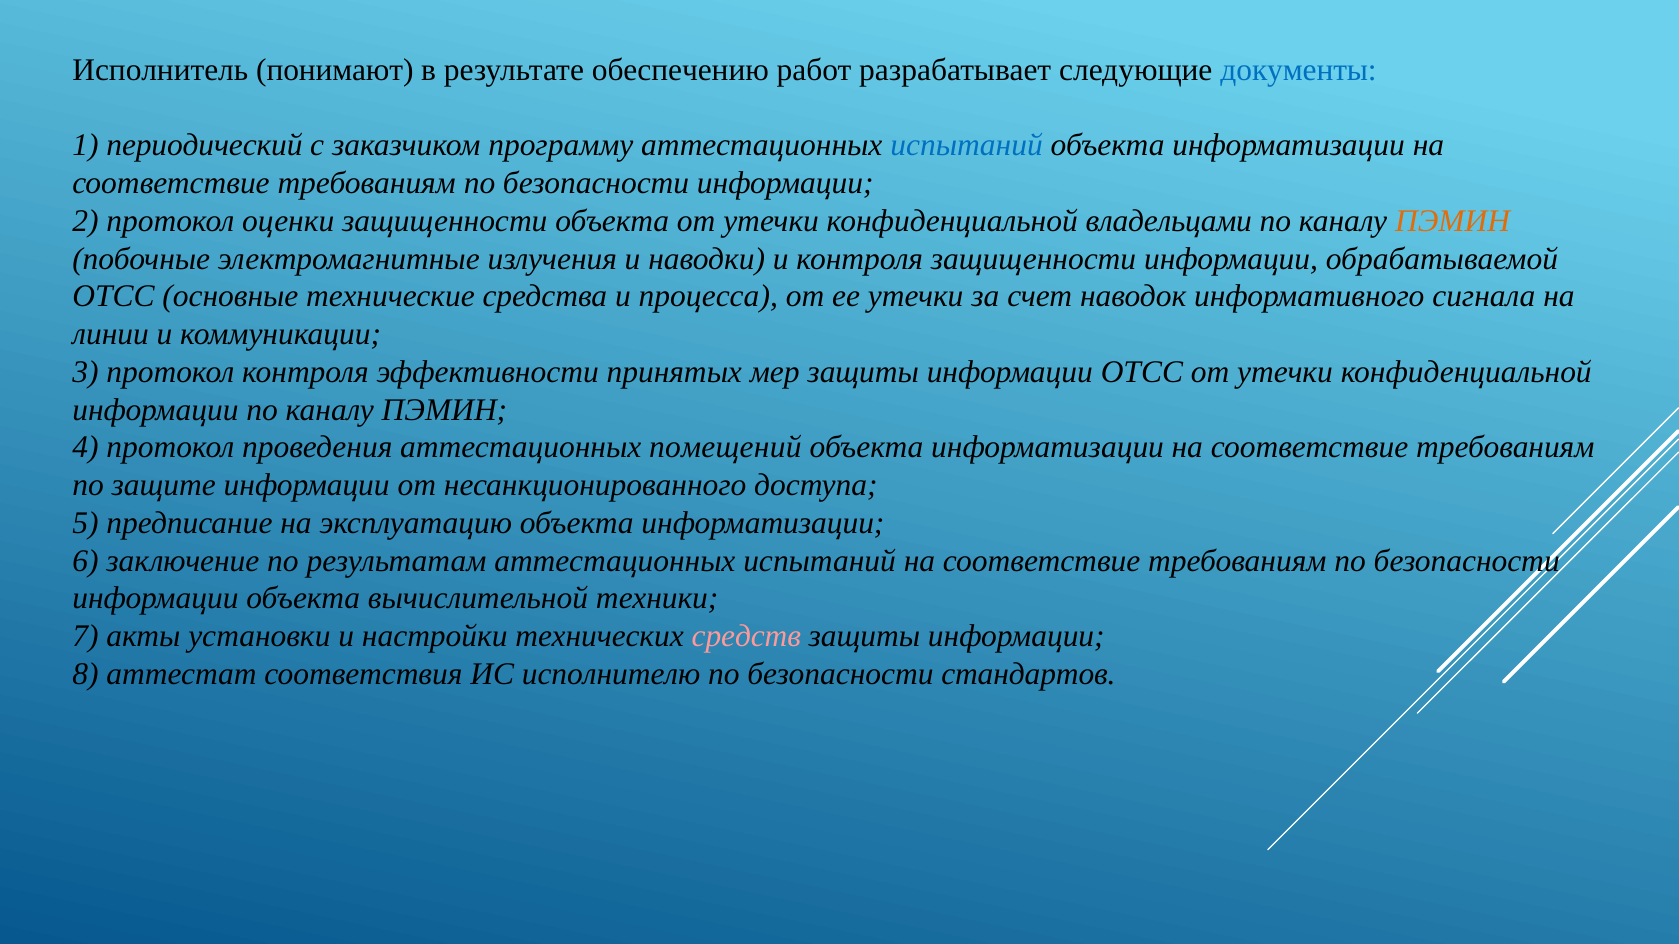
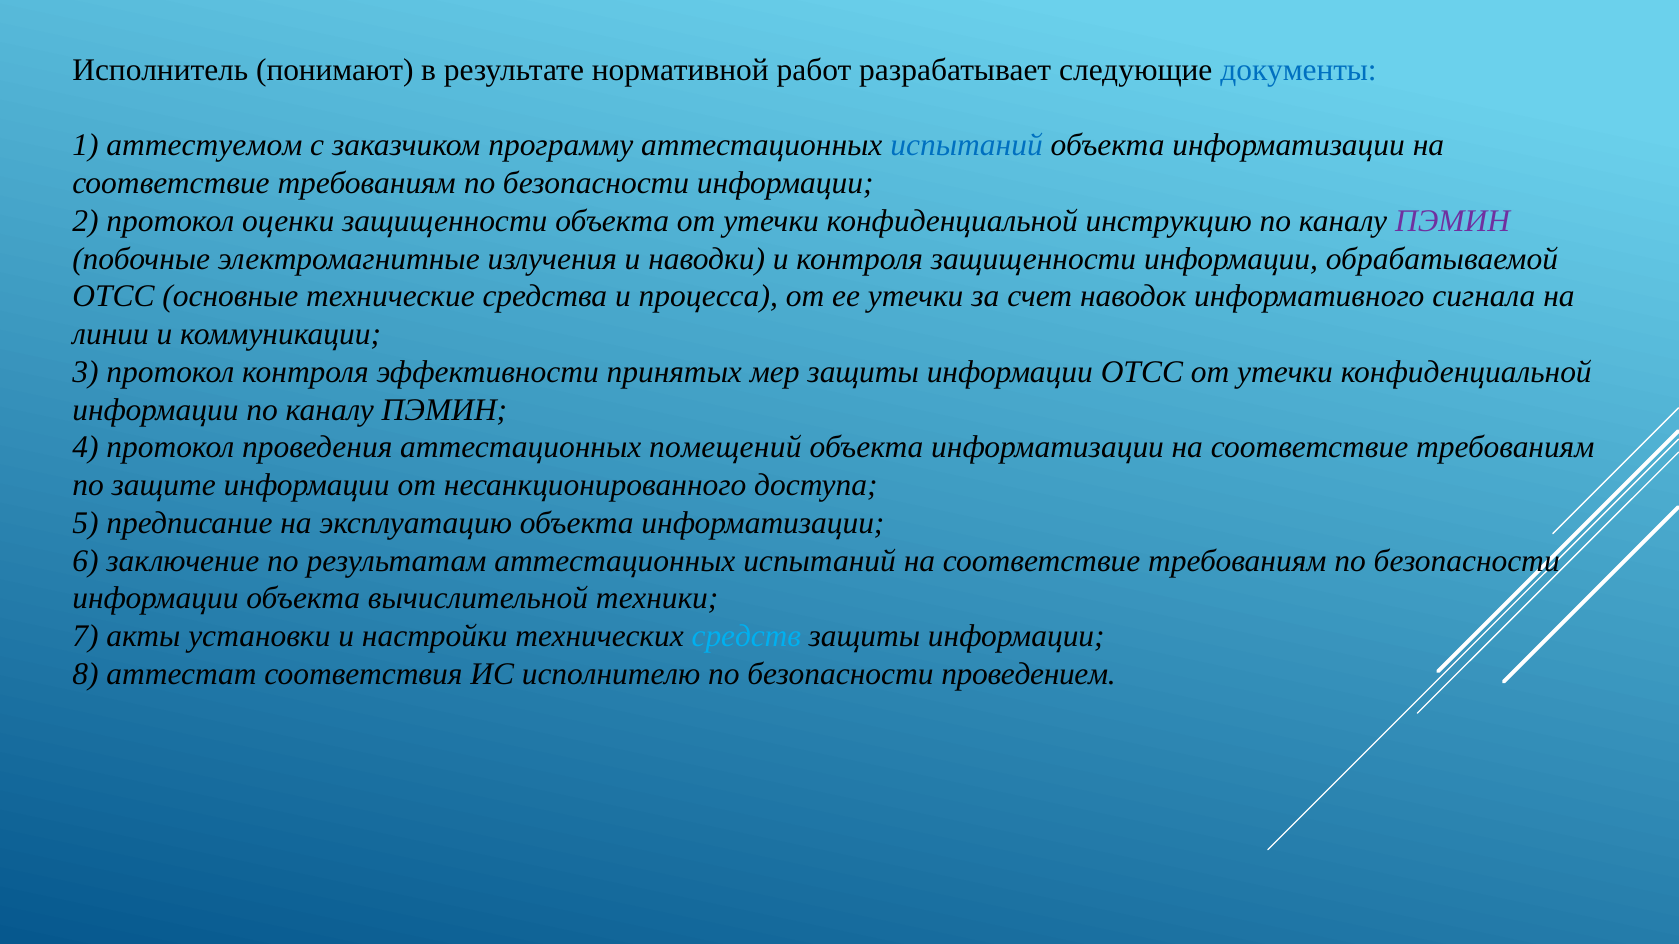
обеспечению: обеспечению -> нормативной (680, 70)
периодический: периодический -> аттестуемом (204, 146)
владельцами: владельцами -> инструкцию (1169, 221)
ПЭМИН colour: orange -> purple (1453, 221)
средств colour: pink -> light blue (746, 637)
стандартов: стандартов -> проведением (1029, 674)
